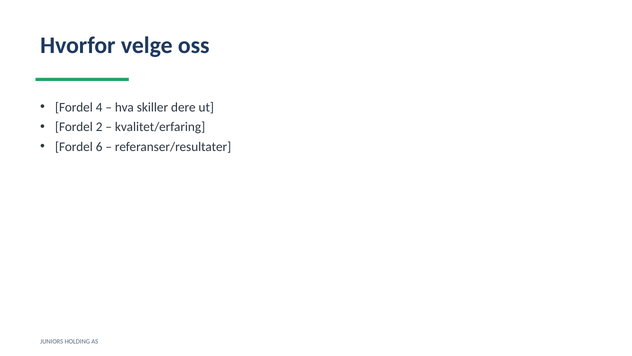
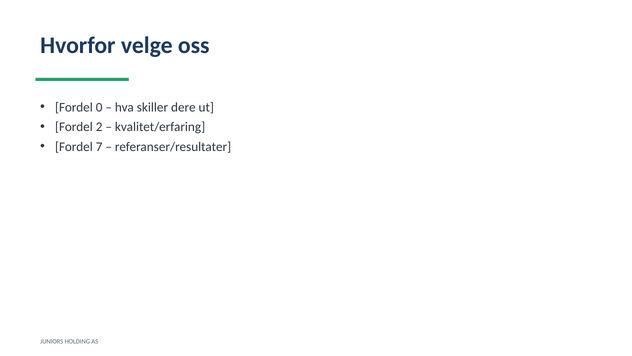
4: 4 -> 0 (99, 107)
6: 6 -> 7 (99, 147)
